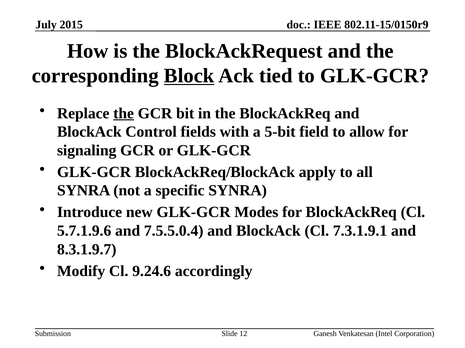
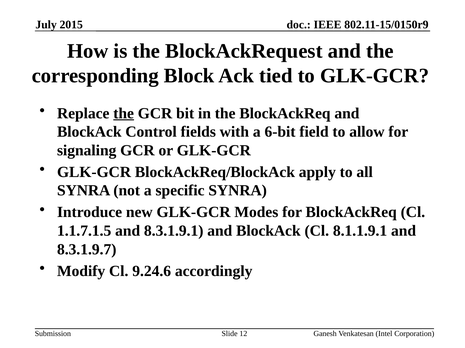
Block underline: present -> none (189, 76)
5-bit: 5-bit -> 6-bit (280, 132)
5.7.1.9.6: 5.7.1.9.6 -> 1.1.7.1.5 (84, 231)
7.5.5.0.4: 7.5.5.0.4 -> 8.3.1.9.1 (174, 231)
7.3.1.9.1: 7.3.1.9.1 -> 8.1.1.9.1 (360, 231)
